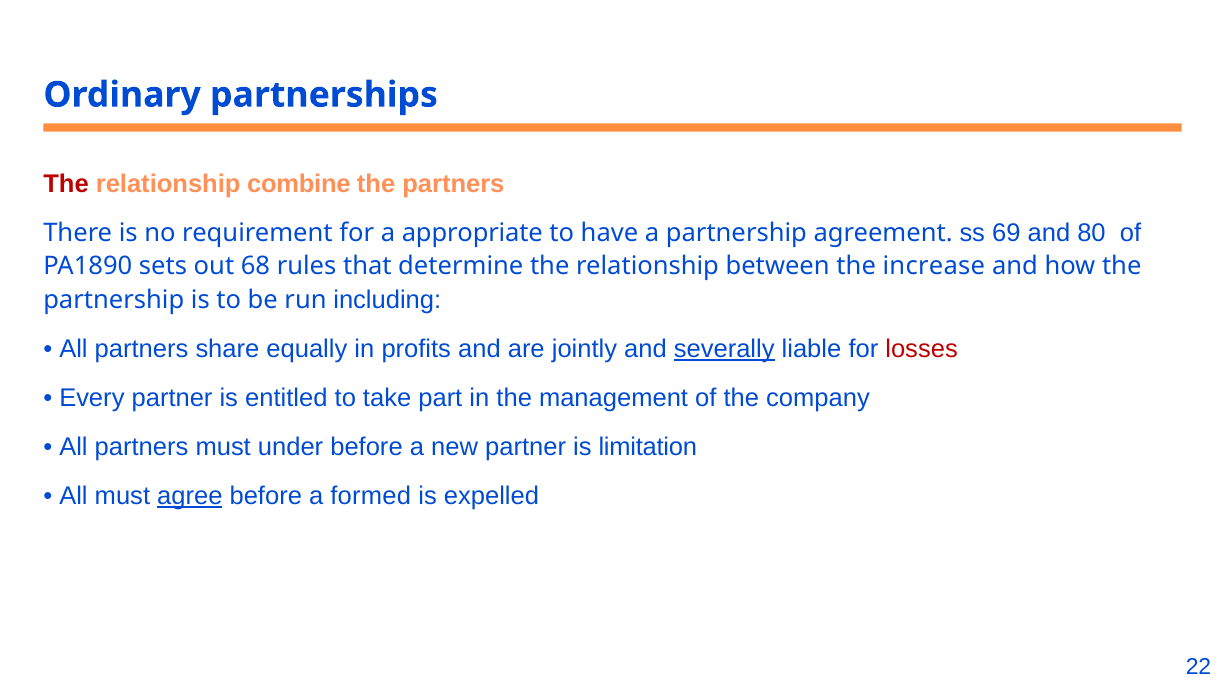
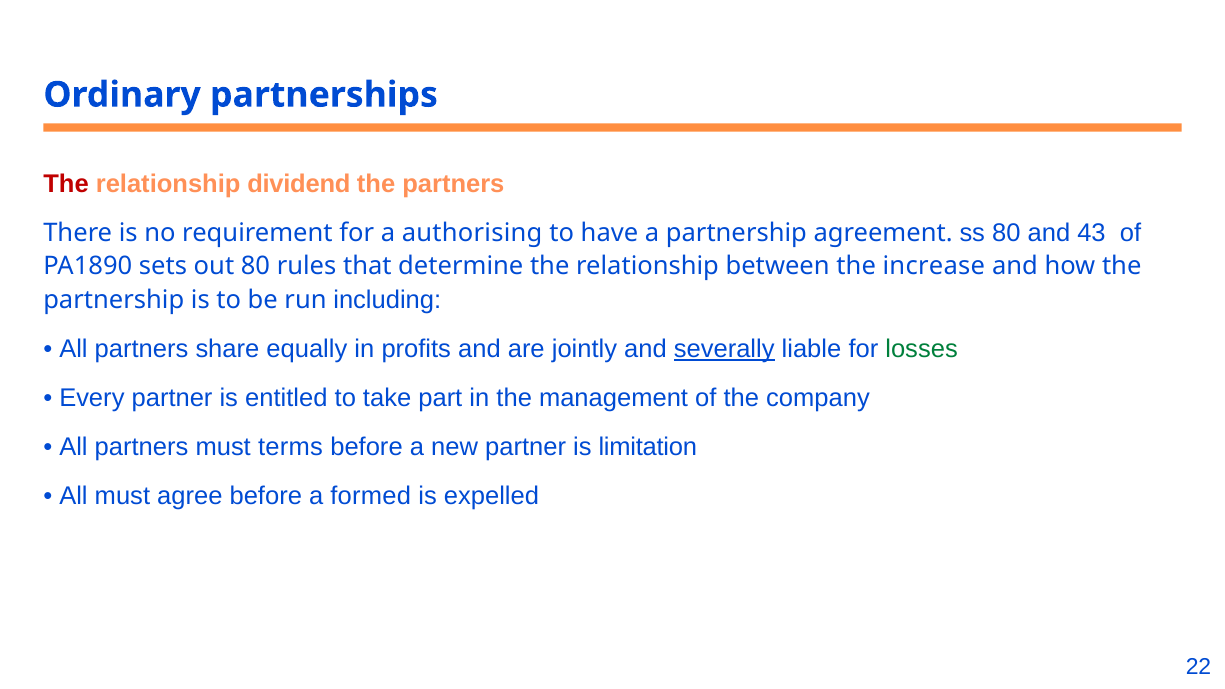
combine: combine -> dividend (299, 184)
appropriate: appropriate -> authorising (472, 233)
ss 69: 69 -> 80 (1006, 233)
80: 80 -> 43 (1091, 233)
out 68: 68 -> 80 (255, 267)
losses colour: red -> green (922, 349)
under: under -> terms (290, 447)
agree underline: present -> none (190, 496)
